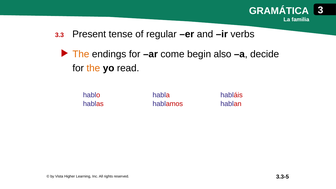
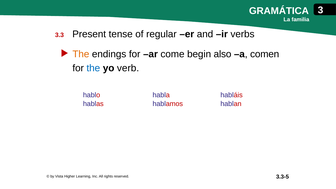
decide: decide -> comen (265, 54)
the colour: orange -> blue (93, 68)
read: read -> verb (128, 68)
